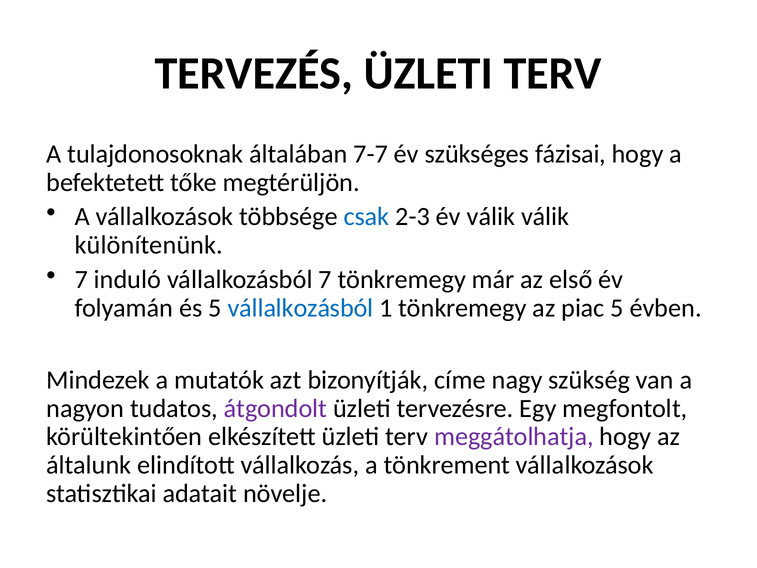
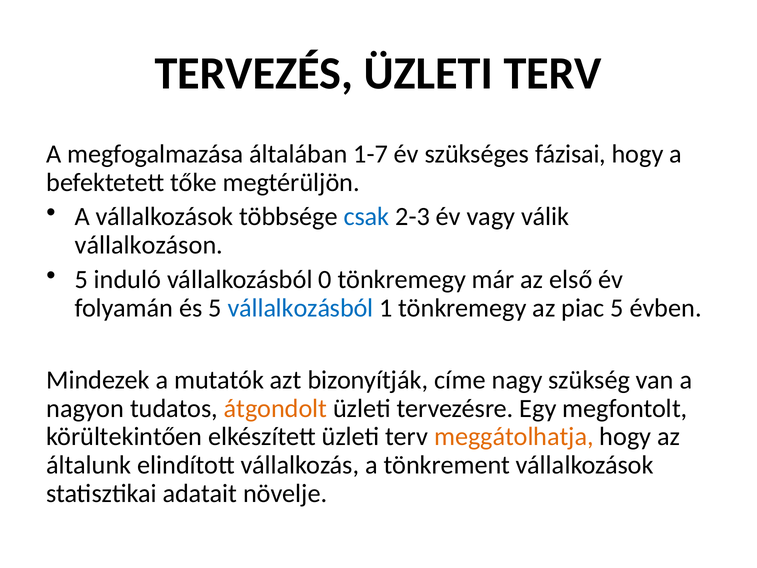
tulajdonosoknak: tulajdonosoknak -> megfogalmazása (155, 154)
7-7: 7-7 -> 1-7 (371, 154)
év válik: válik -> vagy (491, 217)
különítenünk: különítenünk -> vállalkozáson (149, 245)
7: 7 -> 5 (81, 279)
vállalkozásból 7: 7 -> 0 (325, 279)
átgondolt colour: purple -> orange (276, 408)
meggátolhatja colour: purple -> orange (514, 437)
